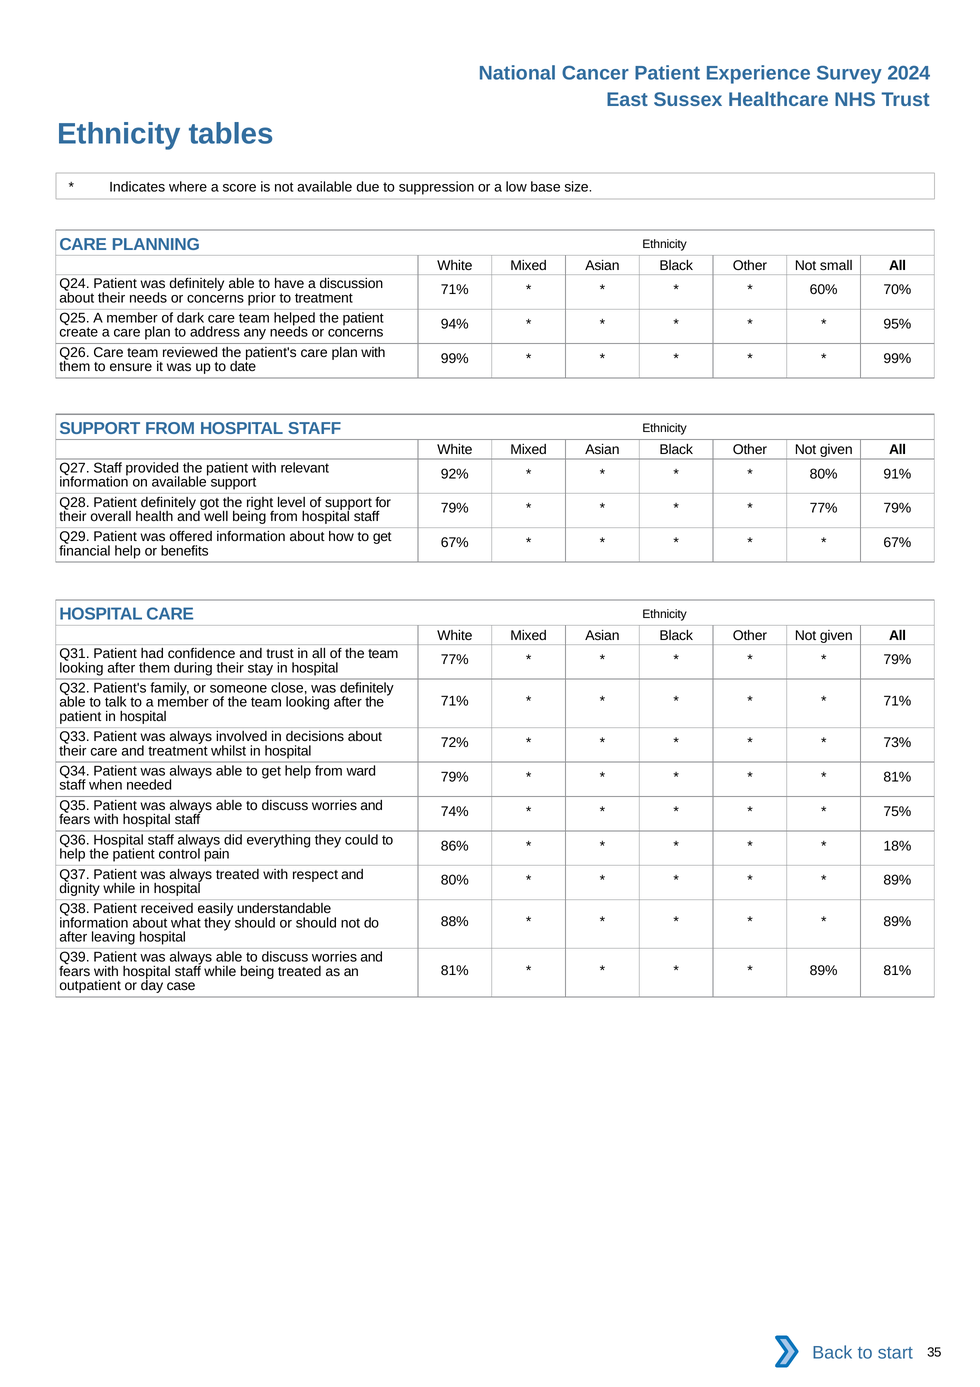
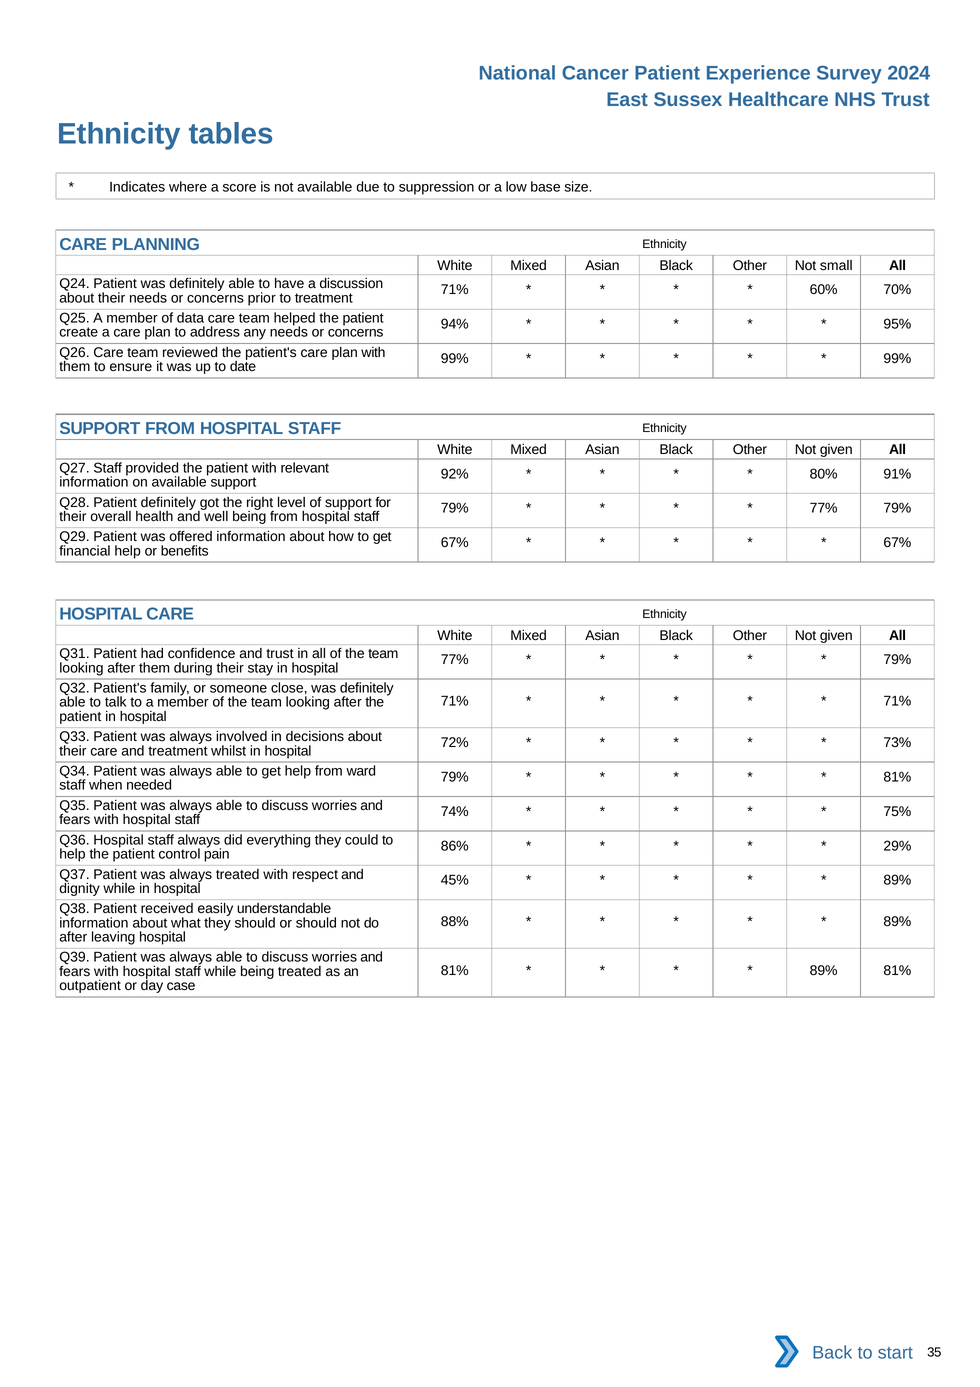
dark: dark -> data (190, 318)
18%: 18% -> 29% (897, 846)
80%: 80% -> 45% (455, 880)
